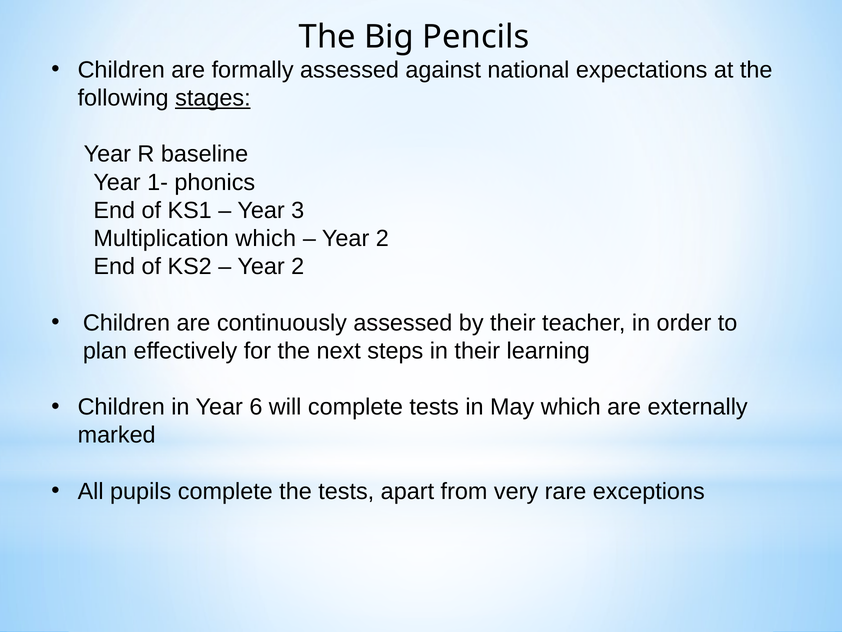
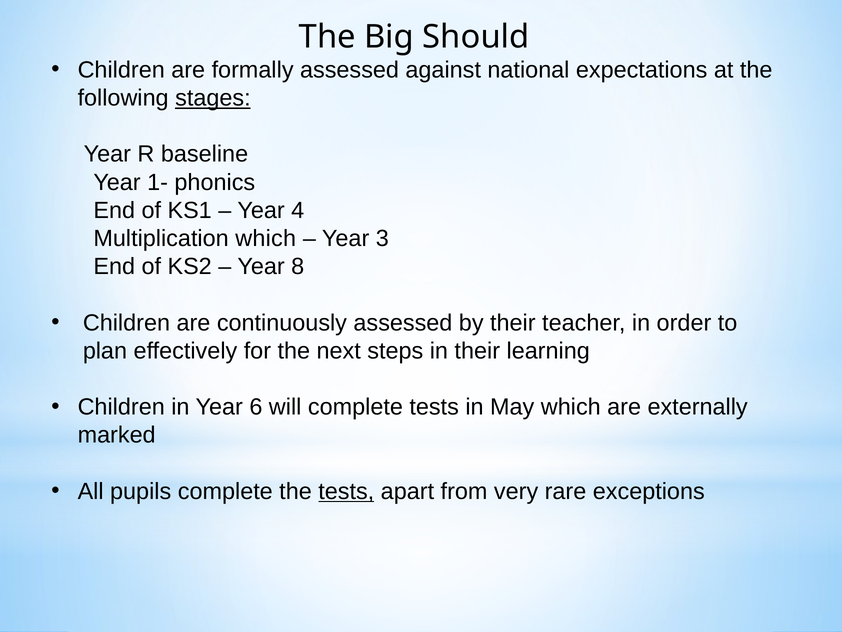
Pencils: Pencils -> Should (476, 37)
3: 3 -> 4 (298, 210)
2: 2 -> 3 (382, 238)
2: 2 -> 8 (298, 266)
tests underline: none -> present (346, 491)
